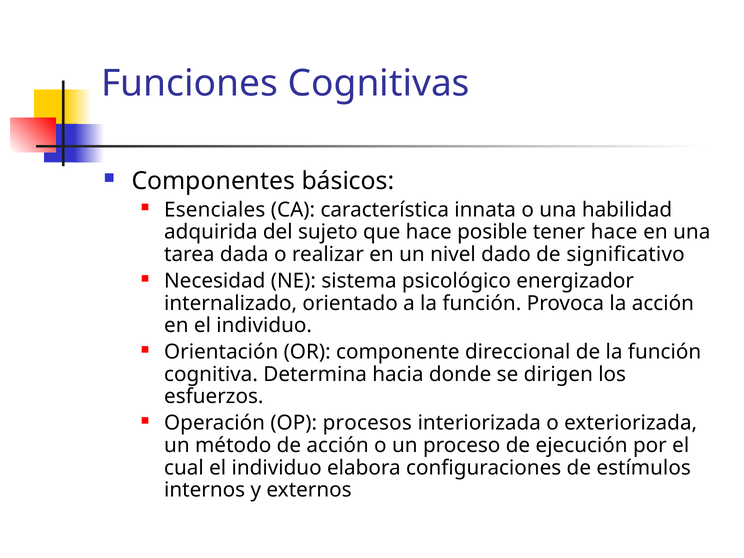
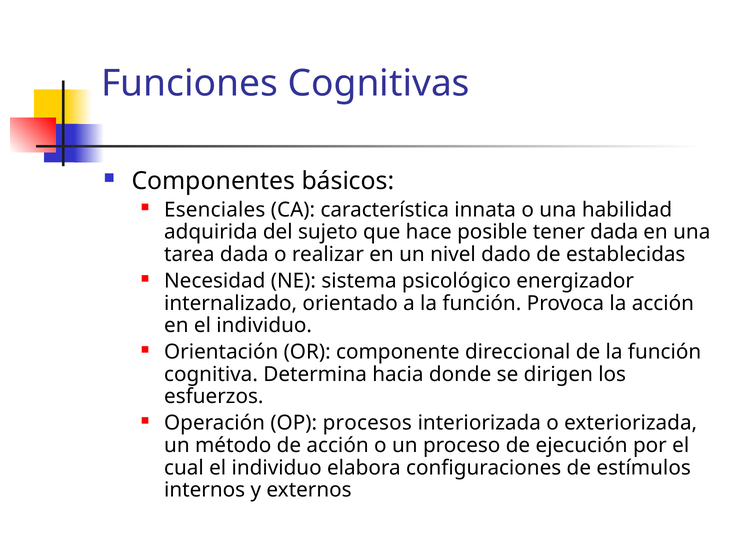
tener hace: hace -> dada (614, 232)
significativo: significativo -> establecidas (626, 254)
